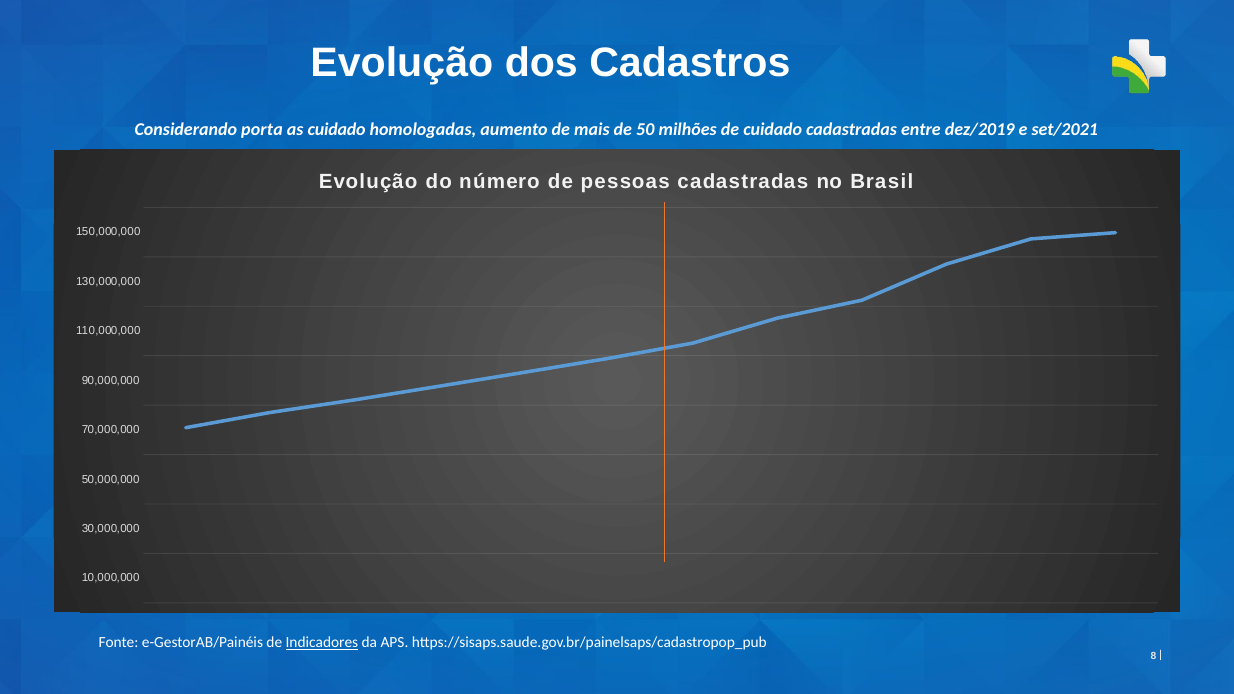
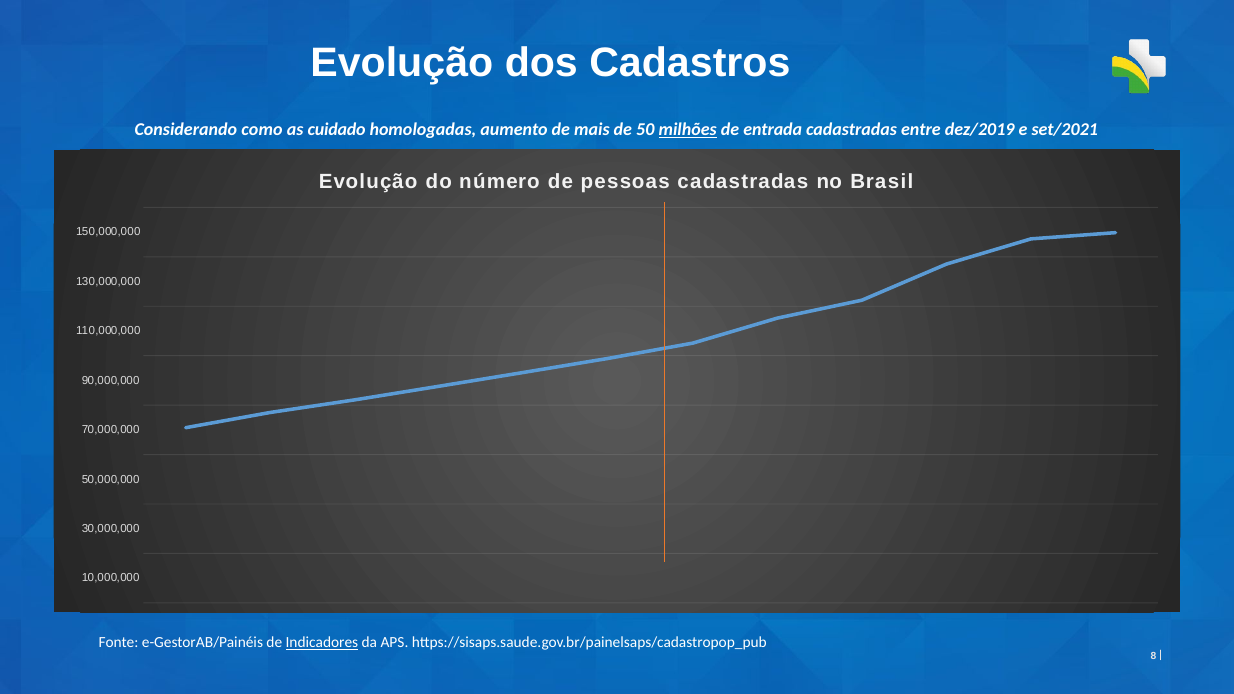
porta: porta -> como (262, 129)
milhões underline: none -> present (688, 129)
de cuidado: cuidado -> entrada (773, 129)
